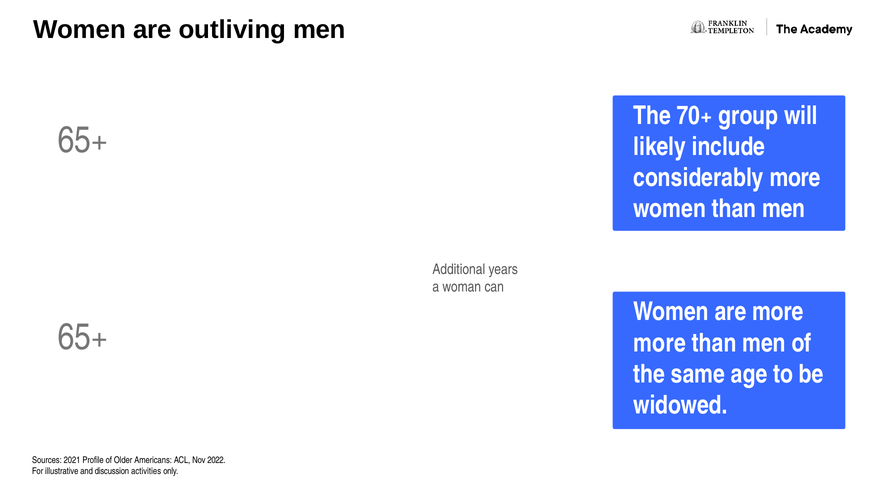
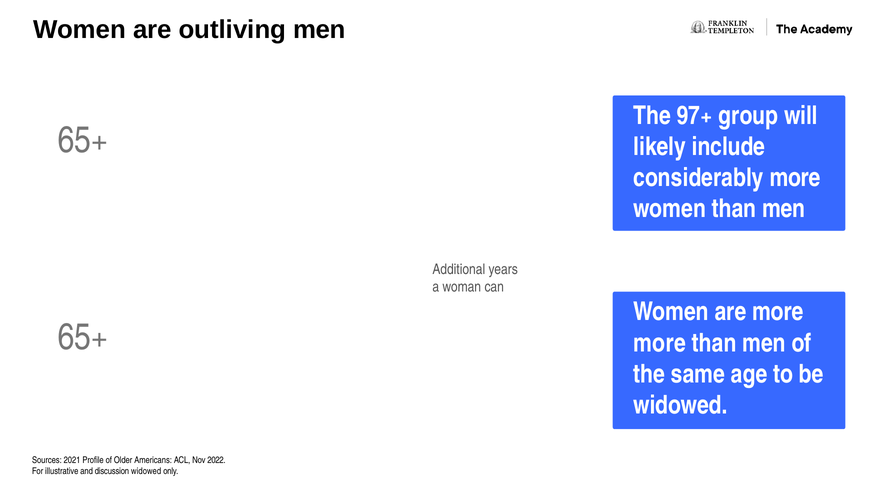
70+: 70+ -> 97+ (695, 116)
discussion activities: activities -> widowed (146, 471)
